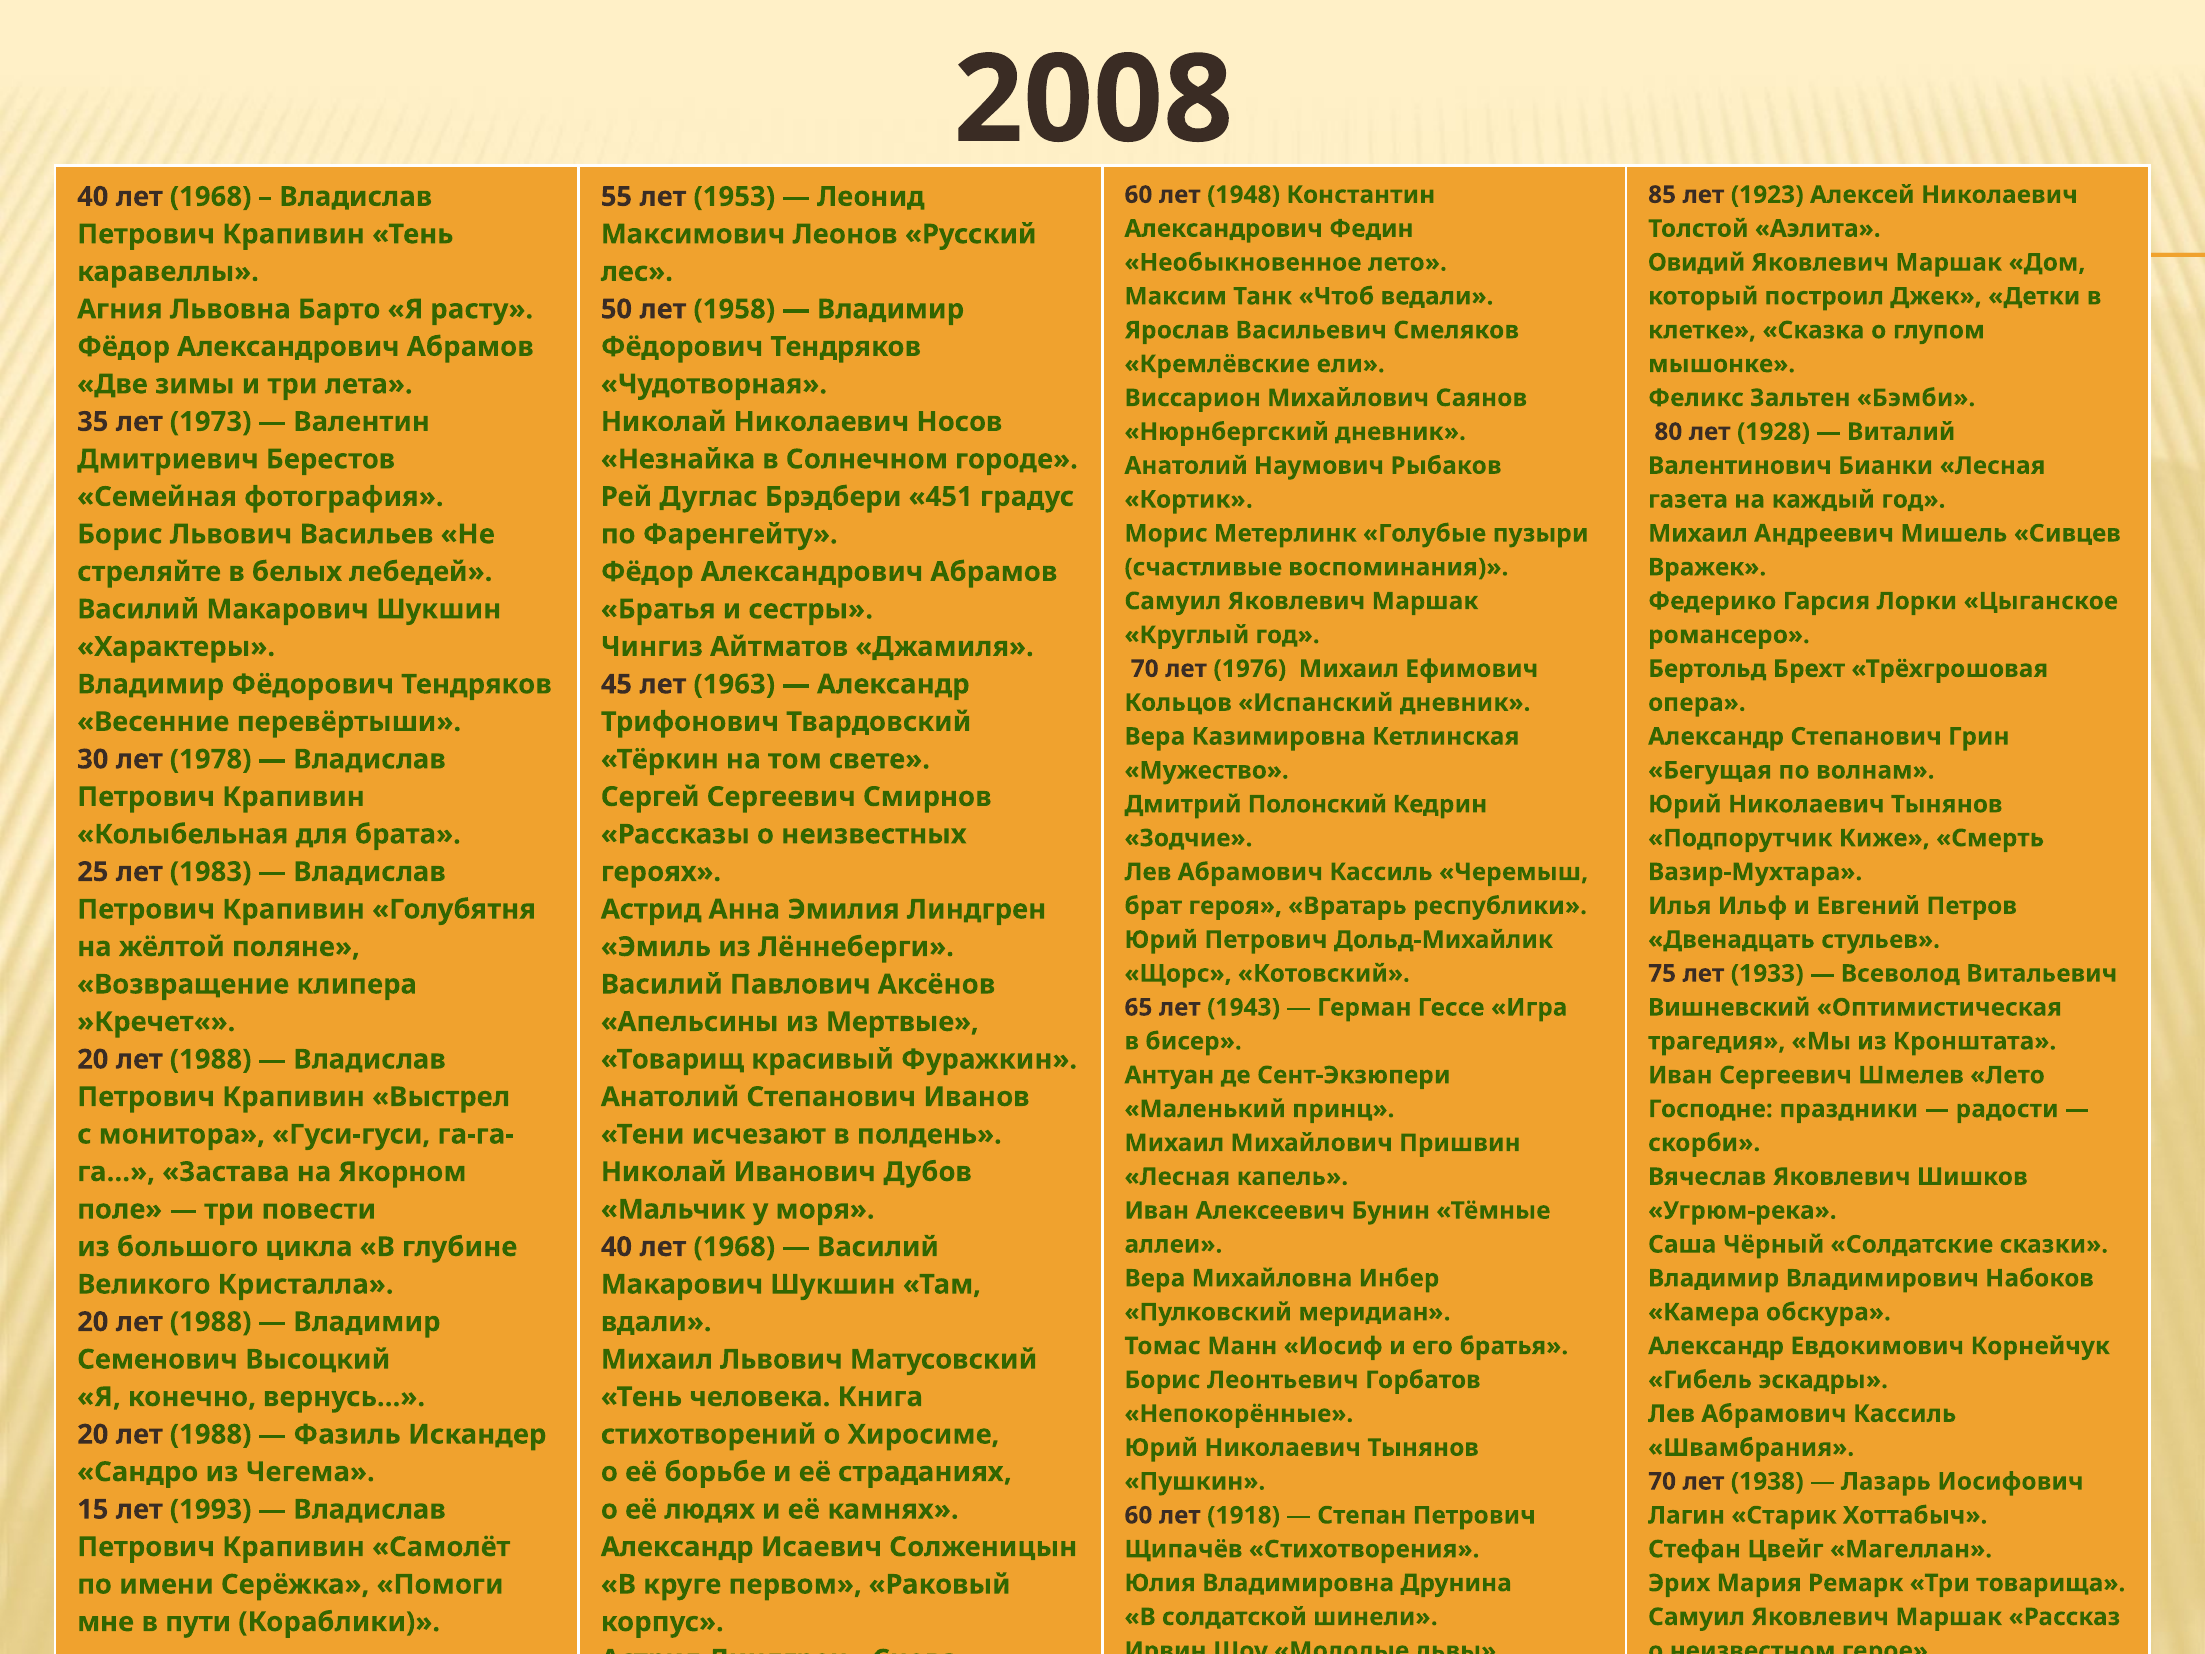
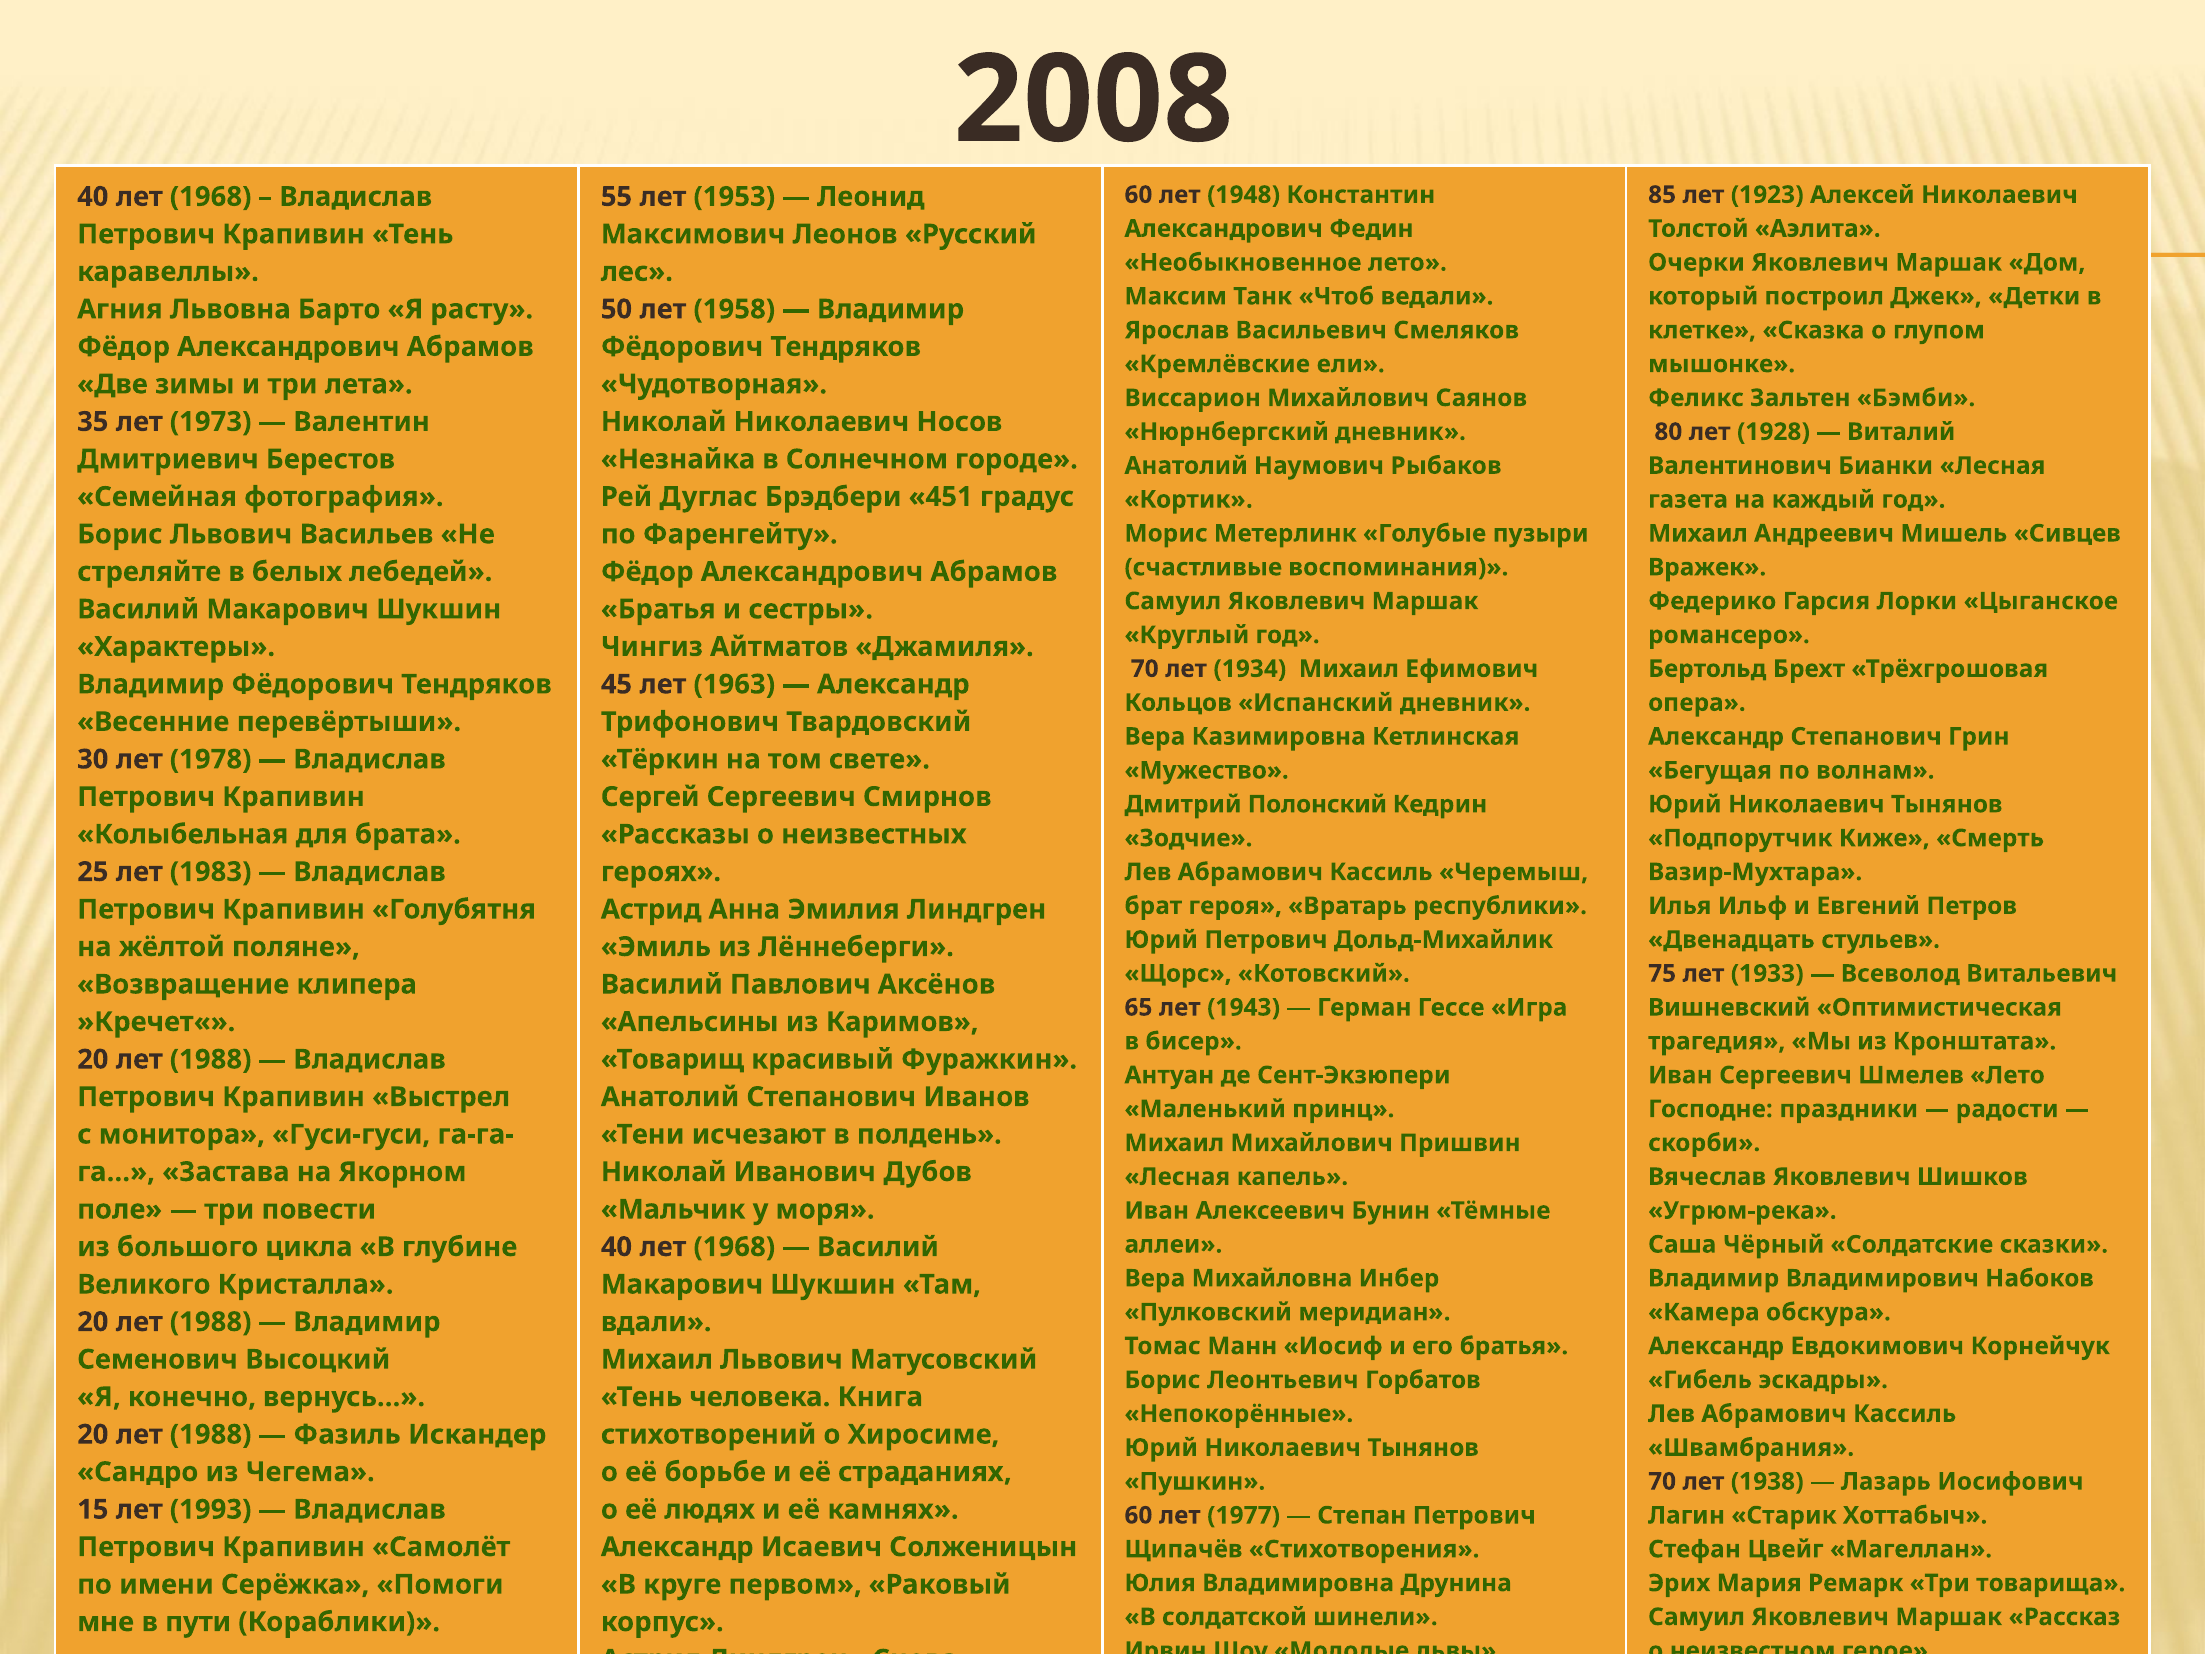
Овидий: Овидий -> Очерки (1696, 263)
1976: 1976 -> 1934 (1250, 669)
Мертвые: Мертвые -> Каримов (902, 1022)
1918: 1918 -> 1977 (1244, 1515)
